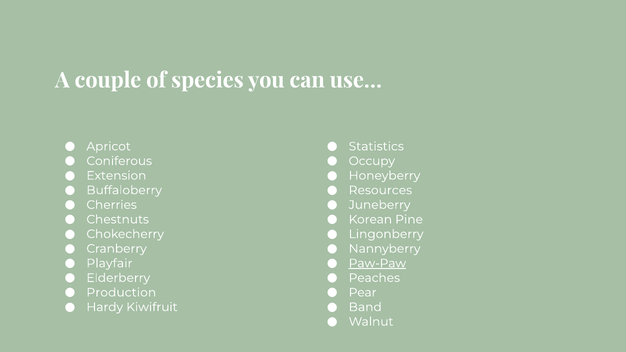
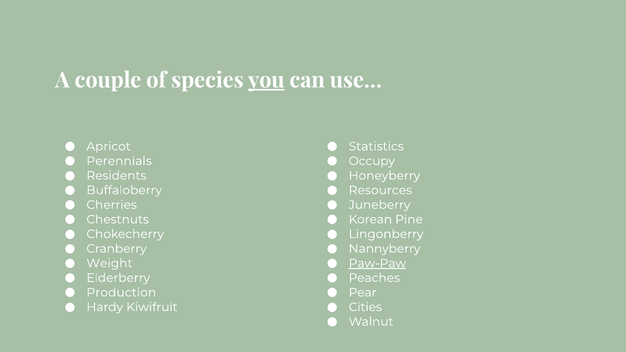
you underline: none -> present (266, 80)
Coniferous: Coniferous -> Perennials (119, 161)
Extension: Extension -> Residents (116, 176)
Playfair: Playfair -> Weight (109, 263)
Band: Band -> Cities (365, 307)
